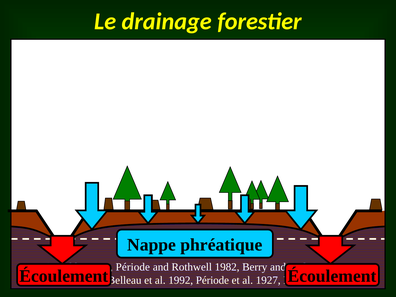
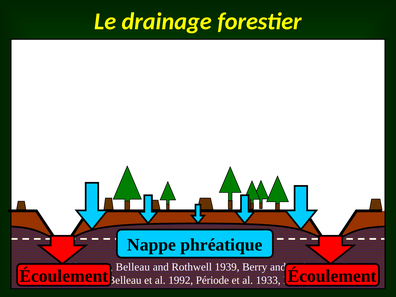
Période: Période -> Belleau (133, 267)
1982: 1982 -> 1939 (227, 267)
1927: 1927 -> 1933 (268, 280)
